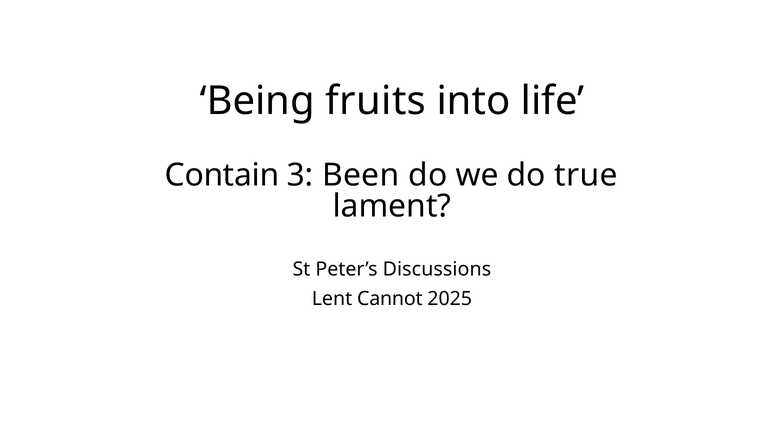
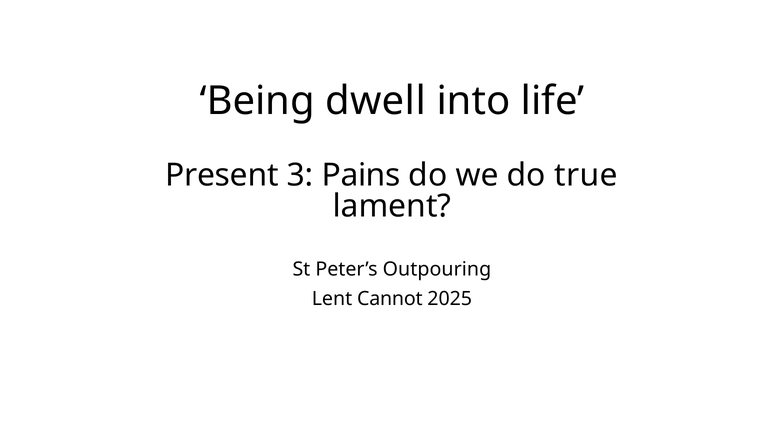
fruits: fruits -> dwell (376, 101)
Contain: Contain -> Present (222, 175)
Been: Been -> Pains (361, 175)
Discussions: Discussions -> Outpouring (437, 269)
